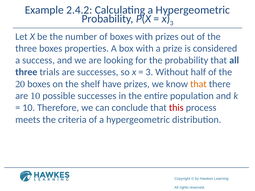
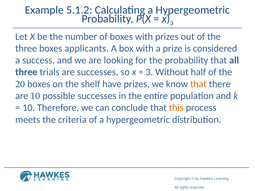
2.4.2: 2.4.2 -> 5.1.2 (79, 10)
properties: properties -> applicants (87, 48)
this colour: red -> orange (176, 108)
